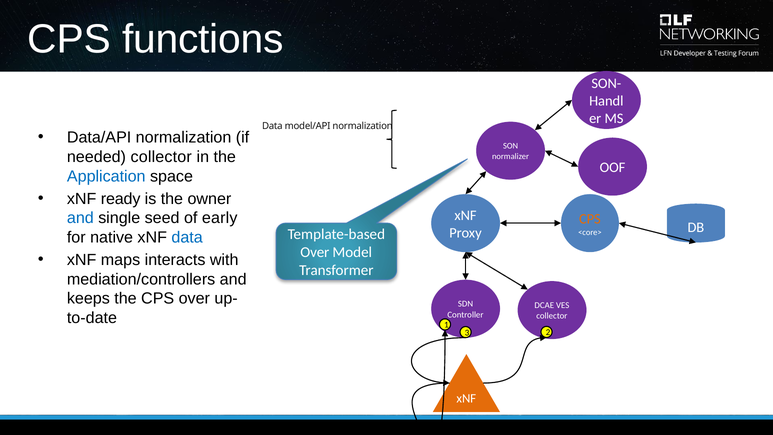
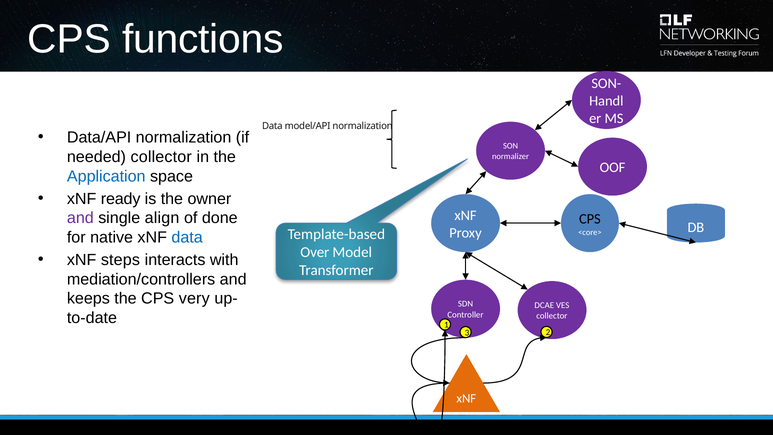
and colour: blue -> purple (80, 218)
seed: seed -> align (162, 218)
early: early -> done (220, 218)
CPS colour: orange -> black (590, 219)
maps: maps -> steps (120, 260)
CPS over: over -> very (194, 299)
